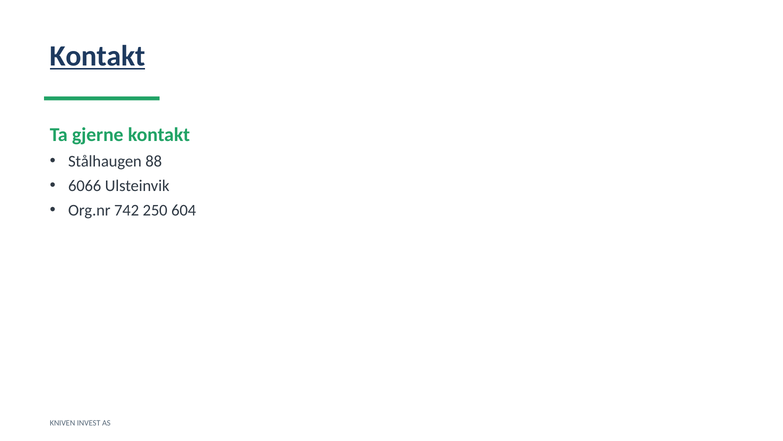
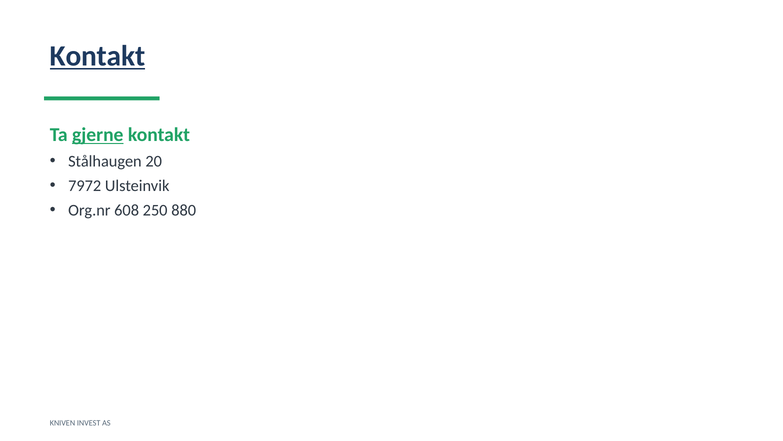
gjerne underline: none -> present (98, 135)
88: 88 -> 20 (154, 161)
6066: 6066 -> 7972 (85, 185)
742: 742 -> 608 (127, 210)
604: 604 -> 880 (184, 210)
